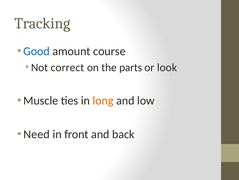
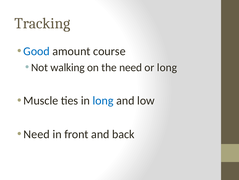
correct: correct -> walking (68, 67)
the parts: parts -> need (131, 67)
or look: look -> long (167, 67)
long colour: orange -> blue (103, 100)
